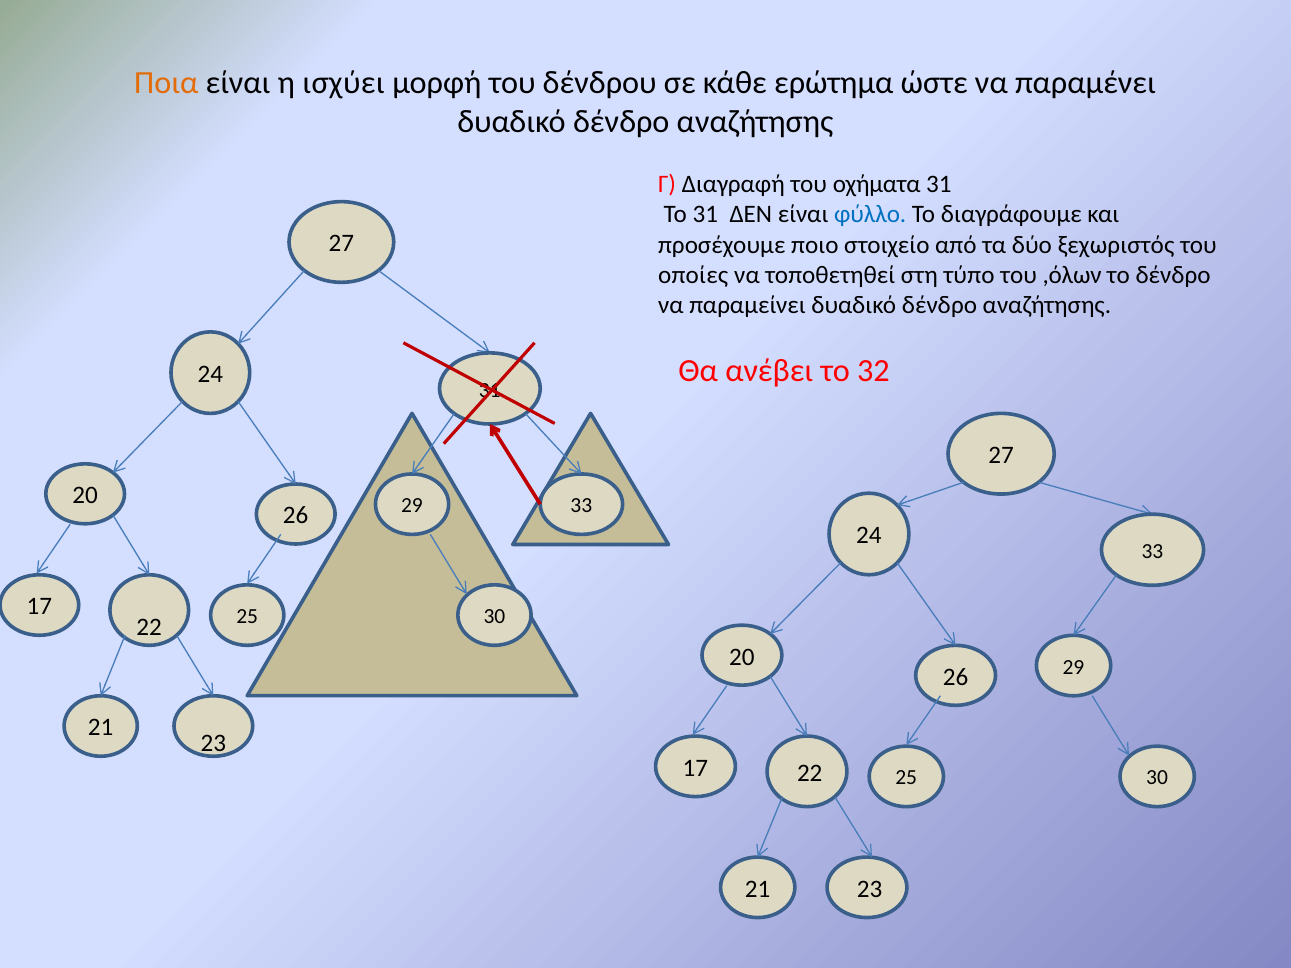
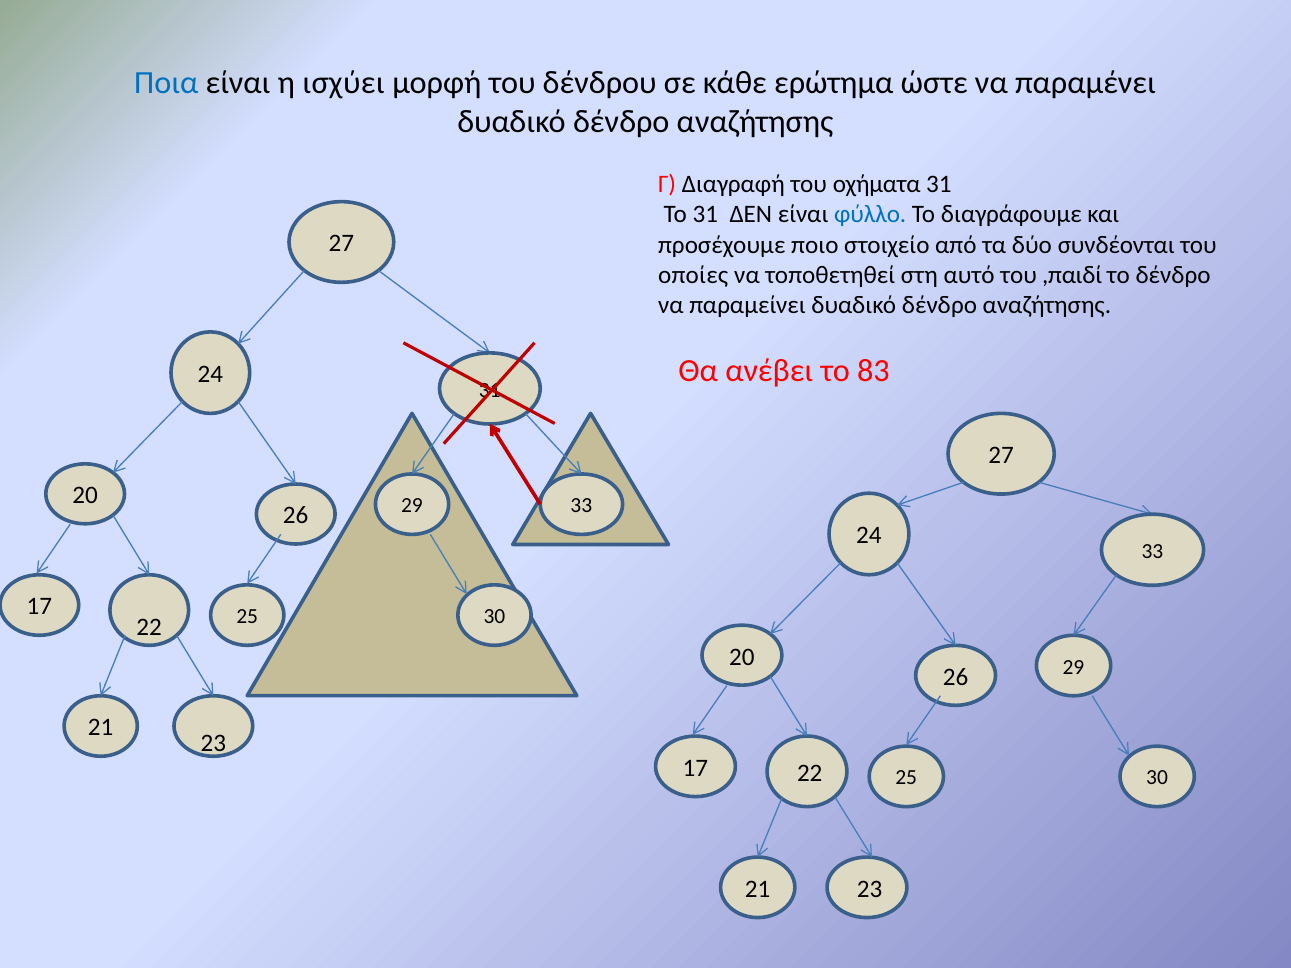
Ποια colour: orange -> blue (166, 83)
ξεχωριστός: ξεχωριστός -> συνδέονται (1116, 245)
τύπο: τύπο -> αυτό (969, 275)
,όλων: ,όλων -> ,παιδί (1072, 275)
32: 32 -> 83 (873, 371)
